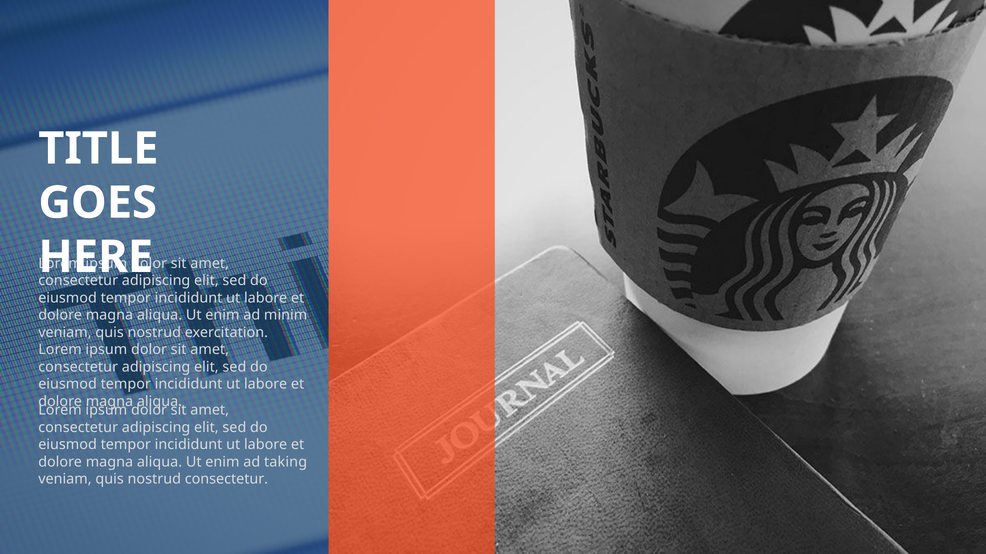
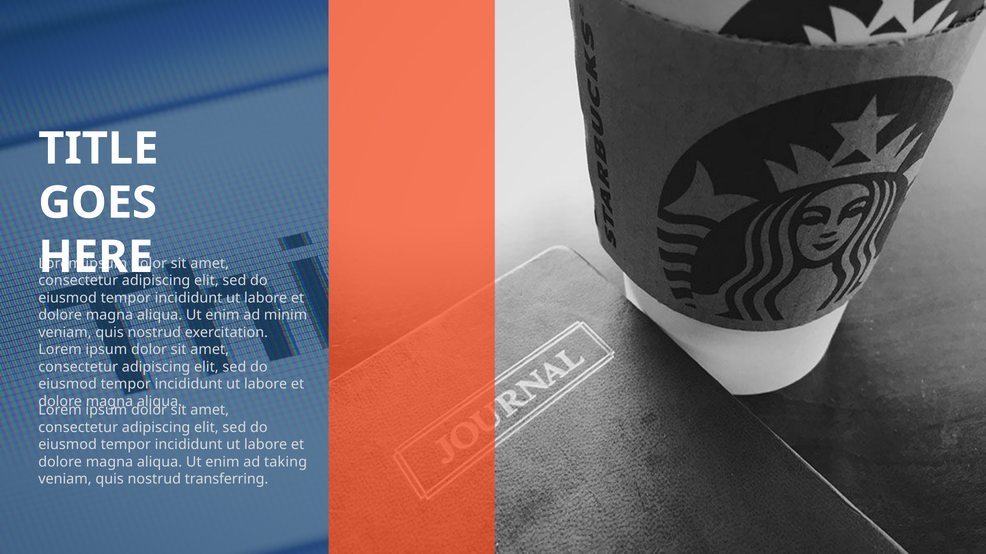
nostrud consectetur: consectetur -> transferring (226, 480)
